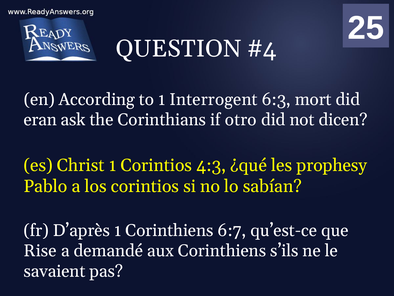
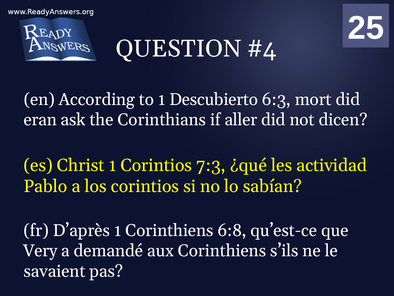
Interrogent: Interrogent -> Descubierto (214, 99)
otro: otro -> aller (241, 120)
4:3: 4:3 -> 7:3 (211, 165)
prophesy: prophesy -> actividad (332, 165)
6:7: 6:7 -> 6:8 (232, 230)
Rise: Rise -> Very (40, 250)
